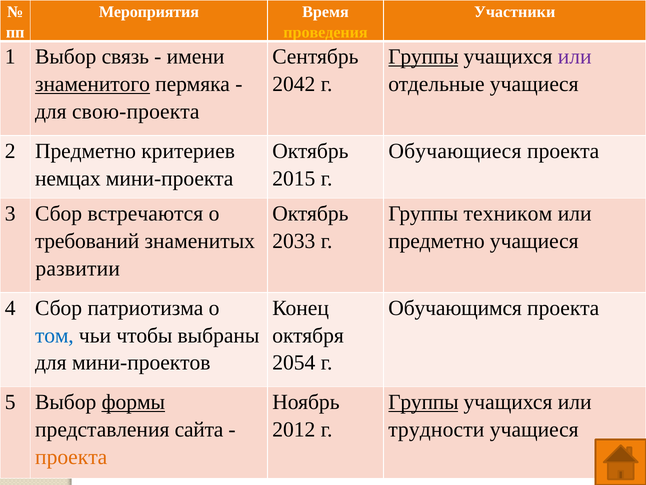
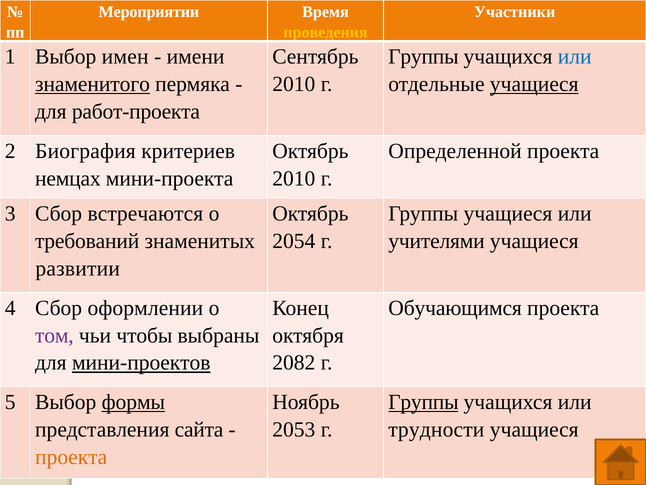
Мероприятия: Мероприятия -> Мероприятии (149, 12)
связь: связь -> имен (125, 57)
Группы underline: present -> none (423, 57)
или colour: purple -> blue (575, 57)
2042: 2042 -> 2010 (294, 84)
учащиеся underline: none -> present (534, 84)
свою-проекта: свою-проекта -> работ-проекта (136, 111)
2 Предметно: Предметно -> Биография (85, 151)
Обучающиеся: Обучающиеся -> Определенной (455, 151)
2015: 2015 -> 2010 (294, 178)
Группы техником: техником -> учащиеся (508, 214)
2033: 2033 -> 2054 (294, 241)
предметно: предметно -> учителями (437, 241)
патриотизма: патриотизма -> оформлении (145, 308)
том colour: blue -> purple (54, 335)
мини-проектов underline: none -> present (141, 362)
2054: 2054 -> 2082 (294, 362)
2012: 2012 -> 2053 (294, 429)
